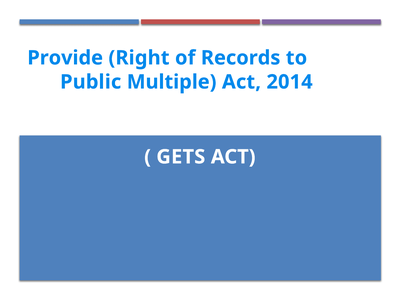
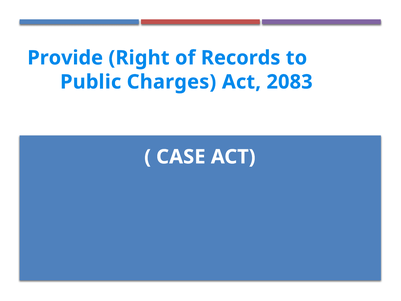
Multiple: Multiple -> Charges (171, 82)
2014: 2014 -> 2083 (290, 82)
GETS: GETS -> CASE (181, 157)
